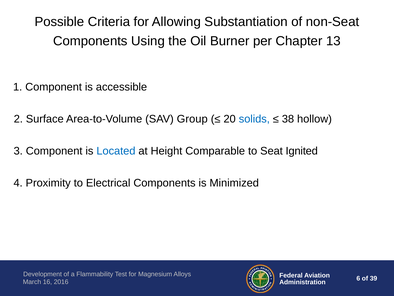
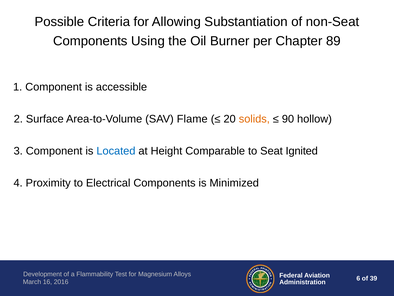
13: 13 -> 89 (333, 41)
Group: Group -> Flame (192, 119)
solids colour: blue -> orange (254, 119)
38: 38 -> 90 (288, 119)
